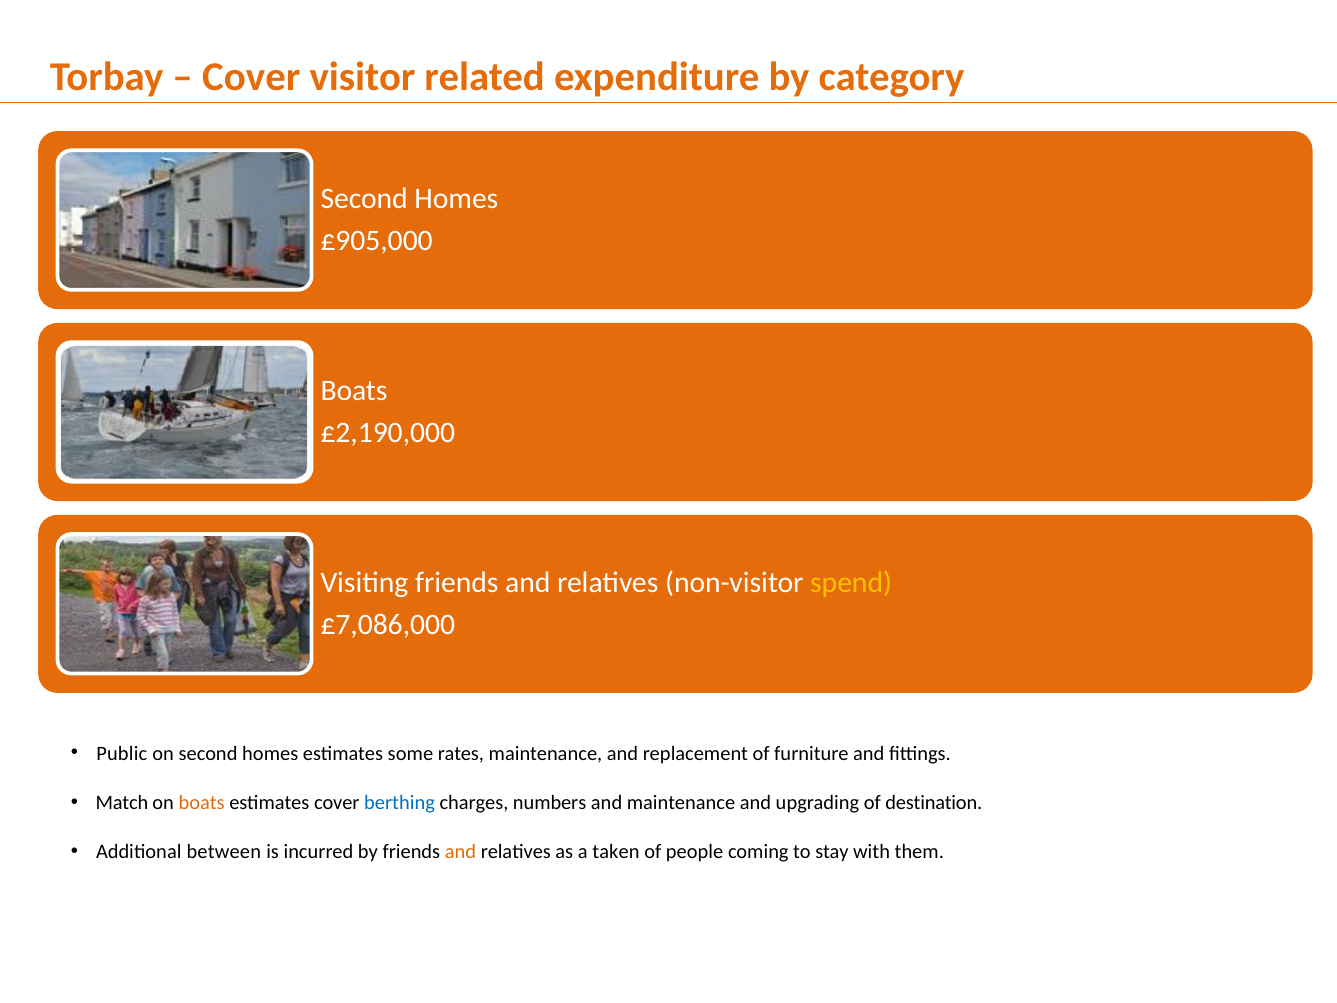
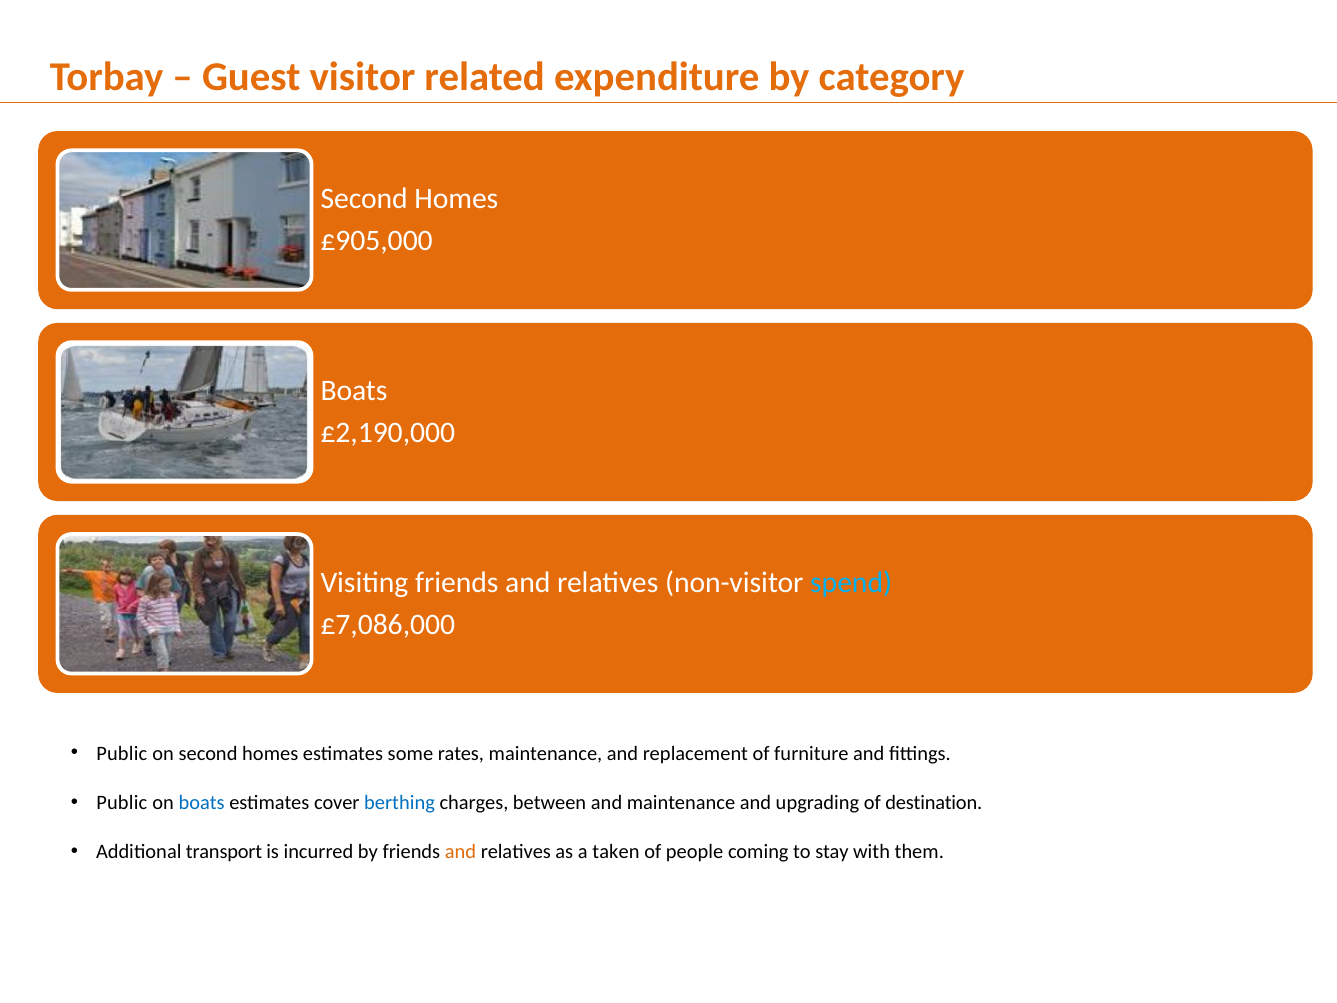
Cover: Cover -> Guest (251, 77)
spend colour: yellow -> light blue (851, 582)
Match: Match -> Public (122, 802)
boats colour: orange -> blue (202, 802)
numbers: numbers -> between (550, 802)
between: between -> transport (224, 851)
